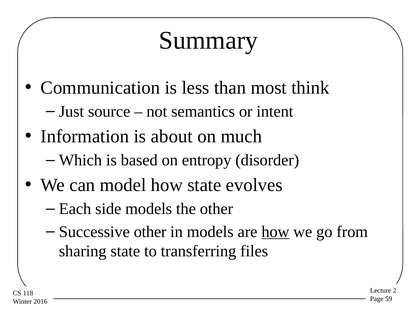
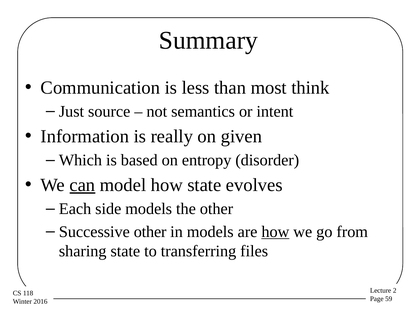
about: about -> really (172, 136)
much: much -> given (241, 136)
can underline: none -> present (82, 185)
